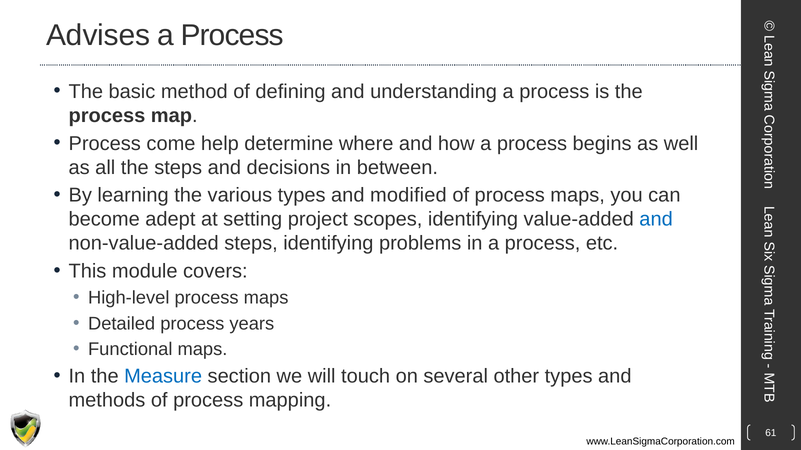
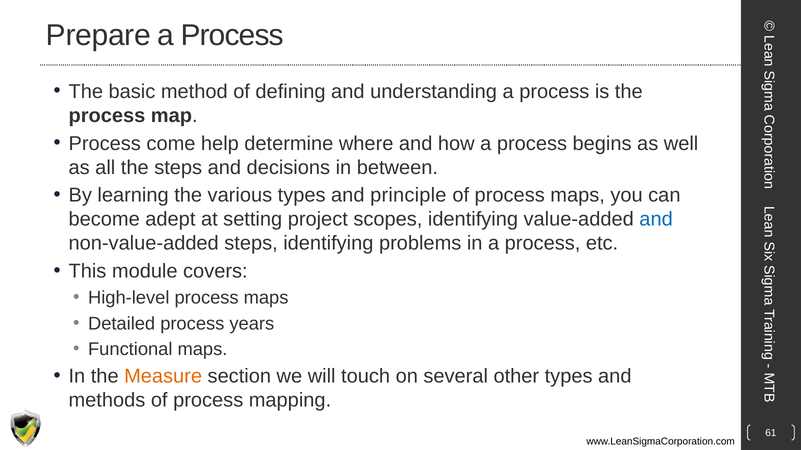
Advises: Advises -> Prepare (98, 36)
modified: modified -> principle (408, 196)
Measure colour: blue -> orange (163, 377)
